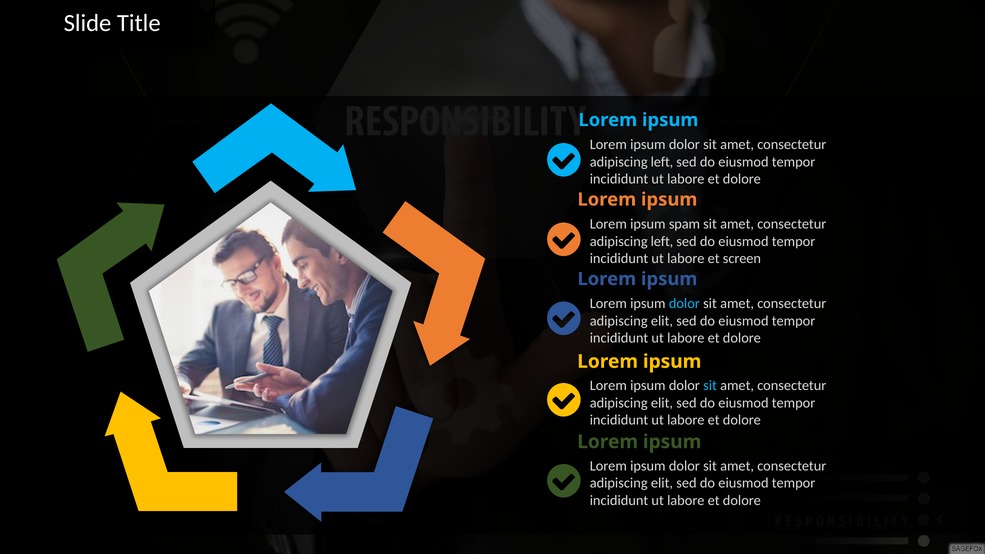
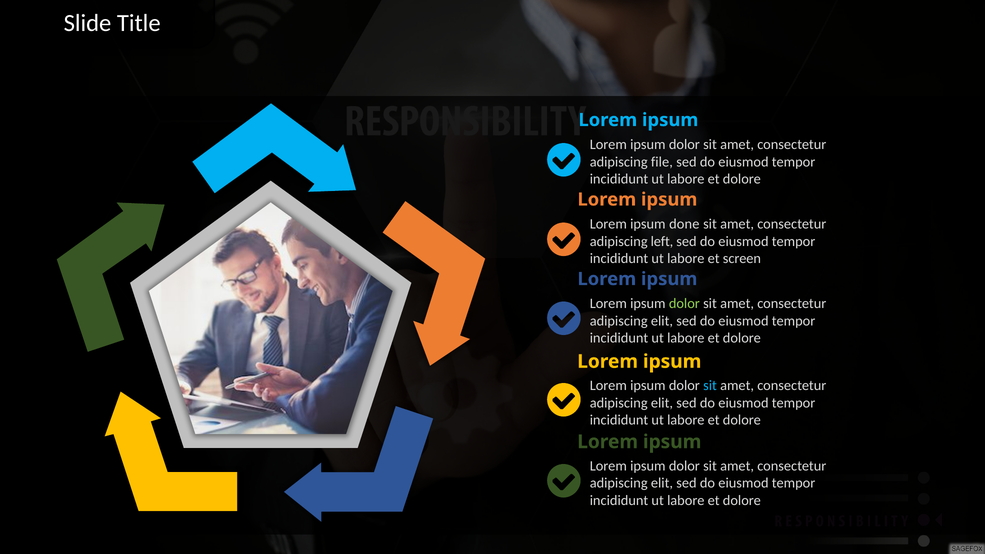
left: left -> file (662, 162)
spam: spam -> done (684, 224)
dolor colour: light blue -> light green (684, 304)
